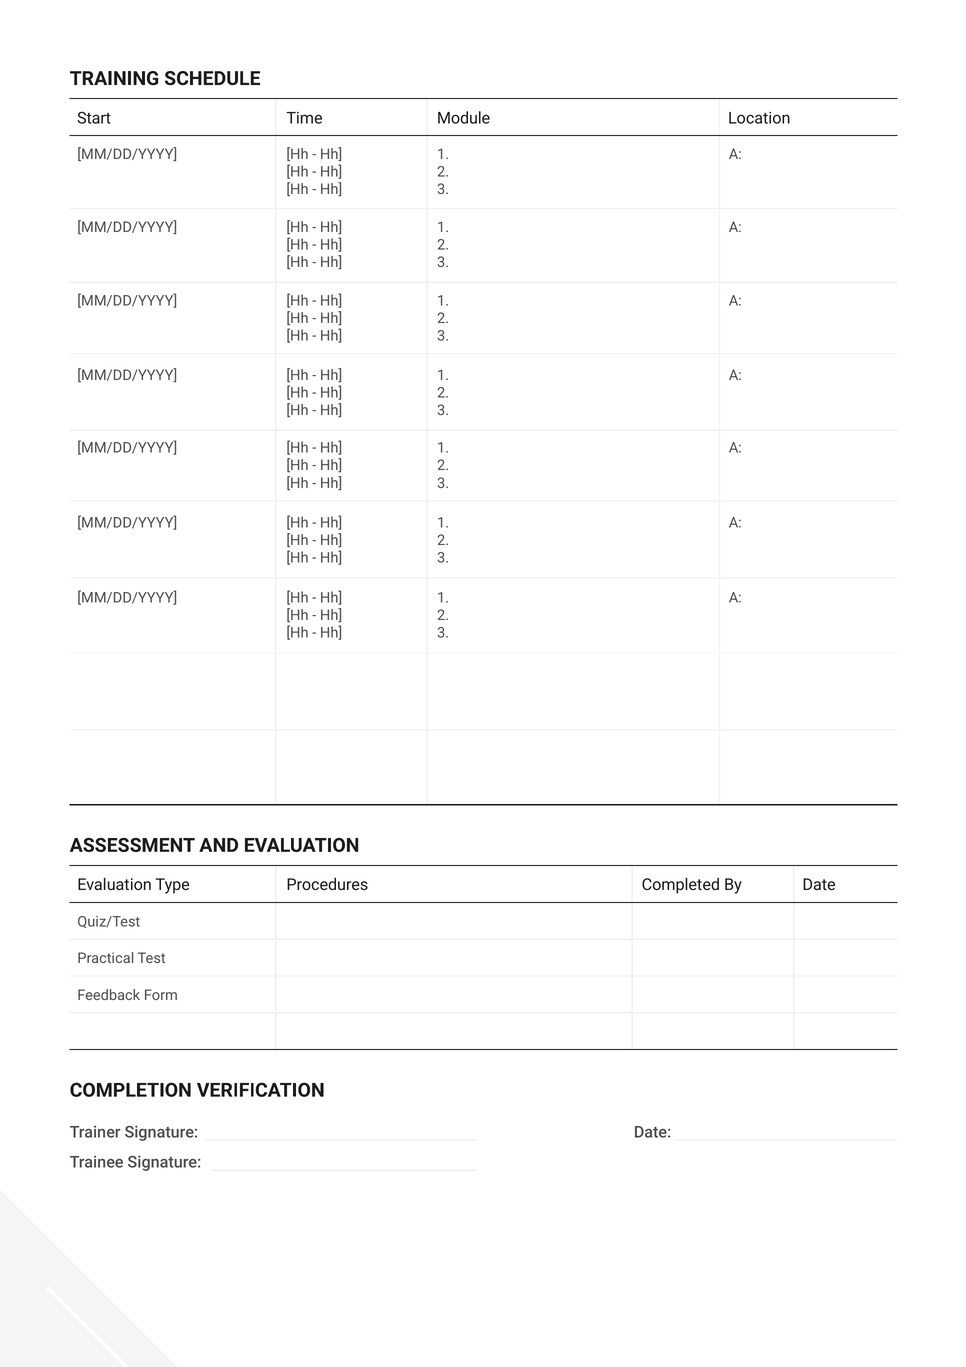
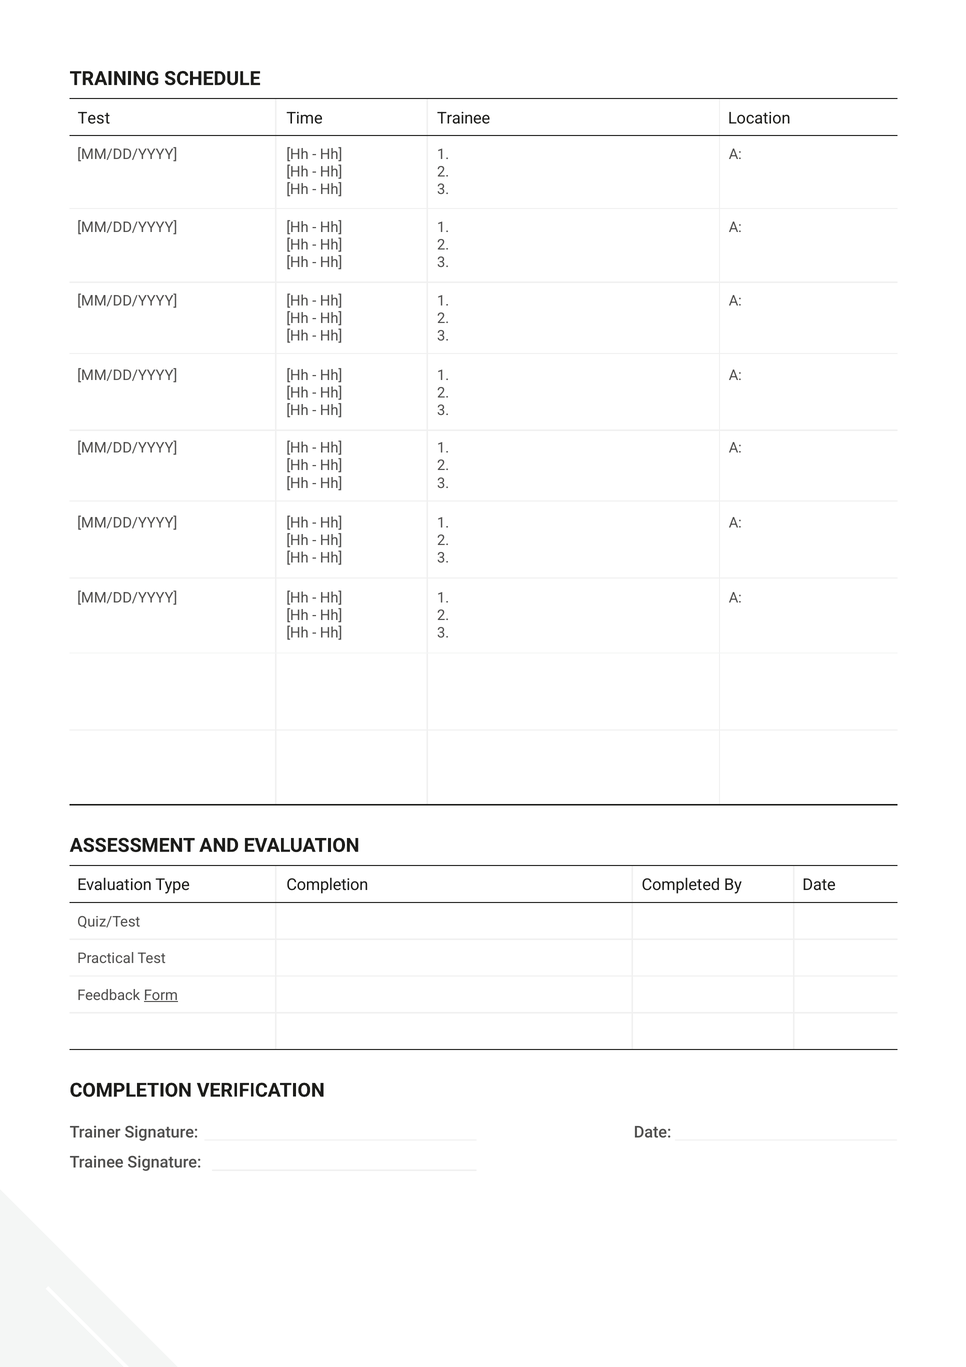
Start: Start -> Test (94, 118)
Time Module: Module -> Trainee (464, 118)
Type Procedures: Procedures -> Completion (327, 885)
Form underline: none -> present (161, 995)
